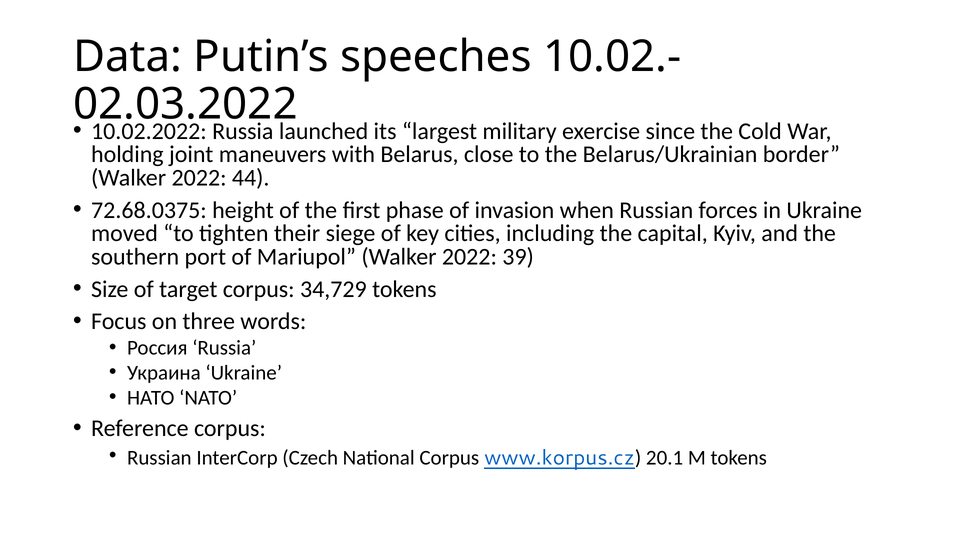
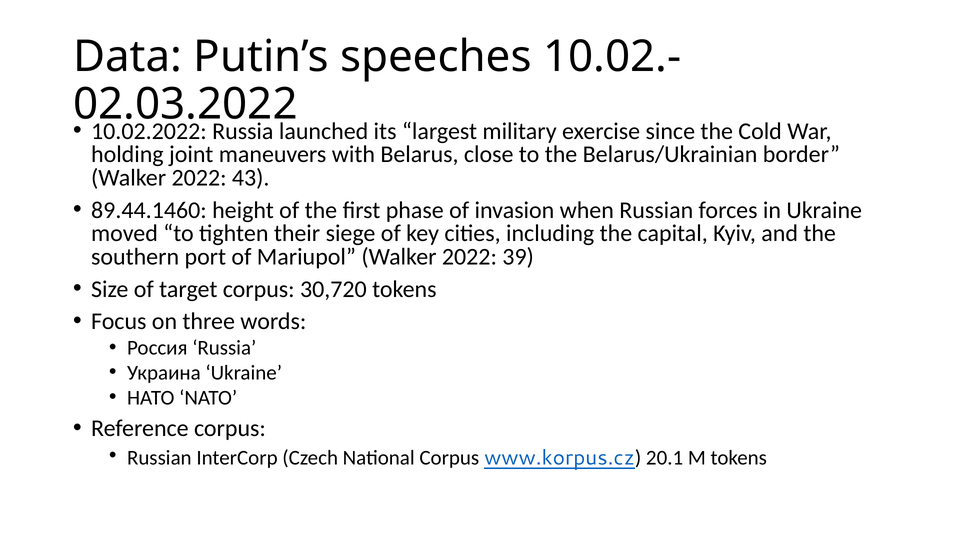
44: 44 -> 43 (251, 178)
72.68.0375: 72.68.0375 -> 89.44.1460 (149, 210)
34,729: 34,729 -> 30,720 (333, 289)
